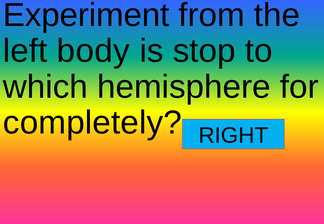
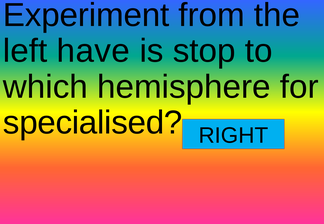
body: body -> have (93, 51)
completely: completely -> specialised (93, 123)
